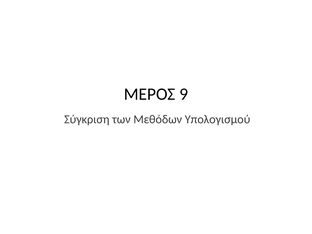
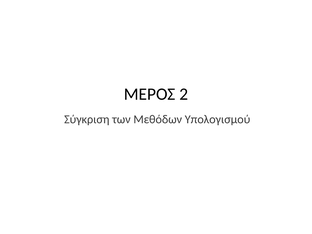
9: 9 -> 2 (184, 94)
